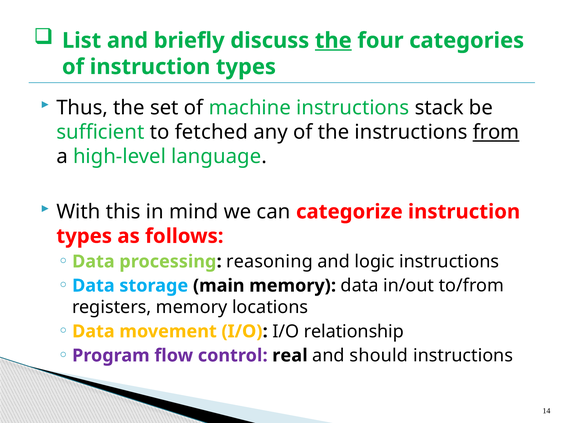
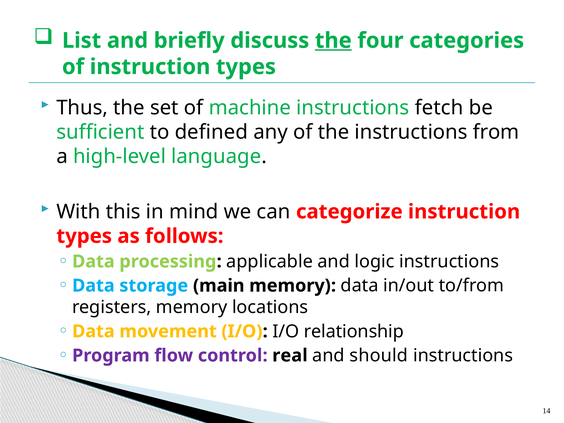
stack: stack -> fetch (439, 108)
fetched: fetched -> defined (211, 132)
from underline: present -> none (496, 132)
reasoning: reasoning -> applicable (270, 262)
